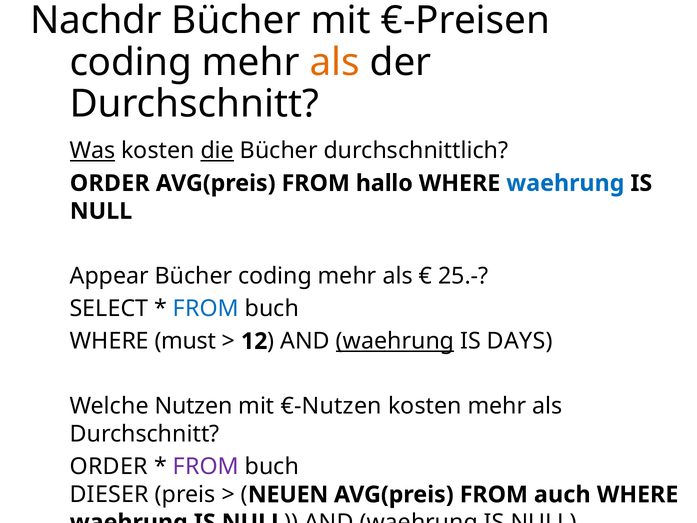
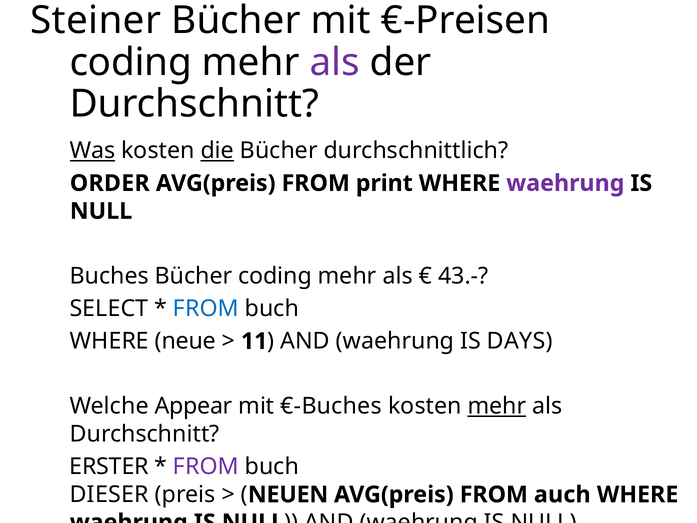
Nachdr: Nachdr -> Steiner (96, 20)
als colour: orange -> purple (335, 62)
hallo: hallo -> print (384, 183)
waehrung colour: blue -> purple (565, 183)
Appear: Appear -> Buches (109, 276)
25.-: 25.- -> 43.- (463, 276)
must: must -> neue (185, 341)
12: 12 -> 11 (254, 341)
waehrung underline: present -> none (395, 341)
Nutzen: Nutzen -> Appear (194, 406)
€-Nutzen: €-Nutzen -> €-Buches (331, 406)
mehr underline: none -> present (497, 406)
ORDER: ORDER -> ERSTER (109, 467)
